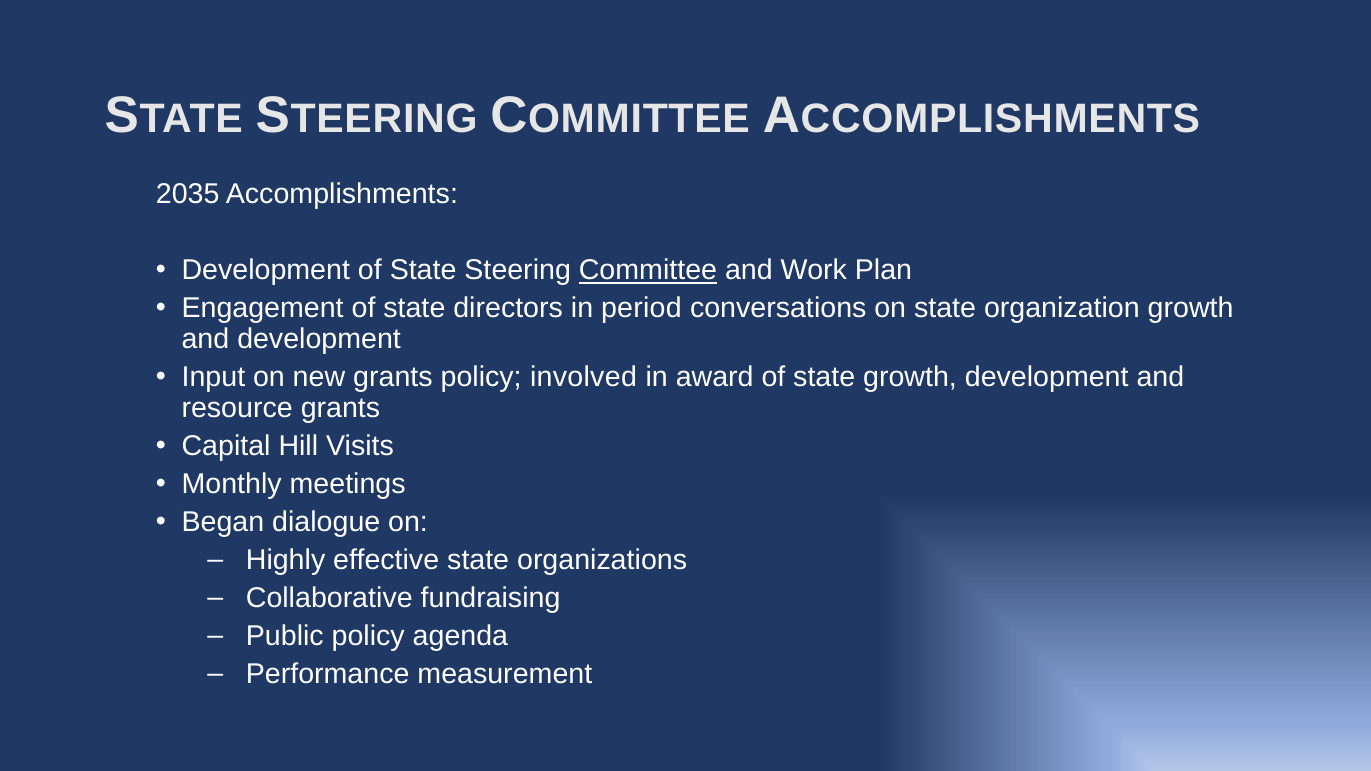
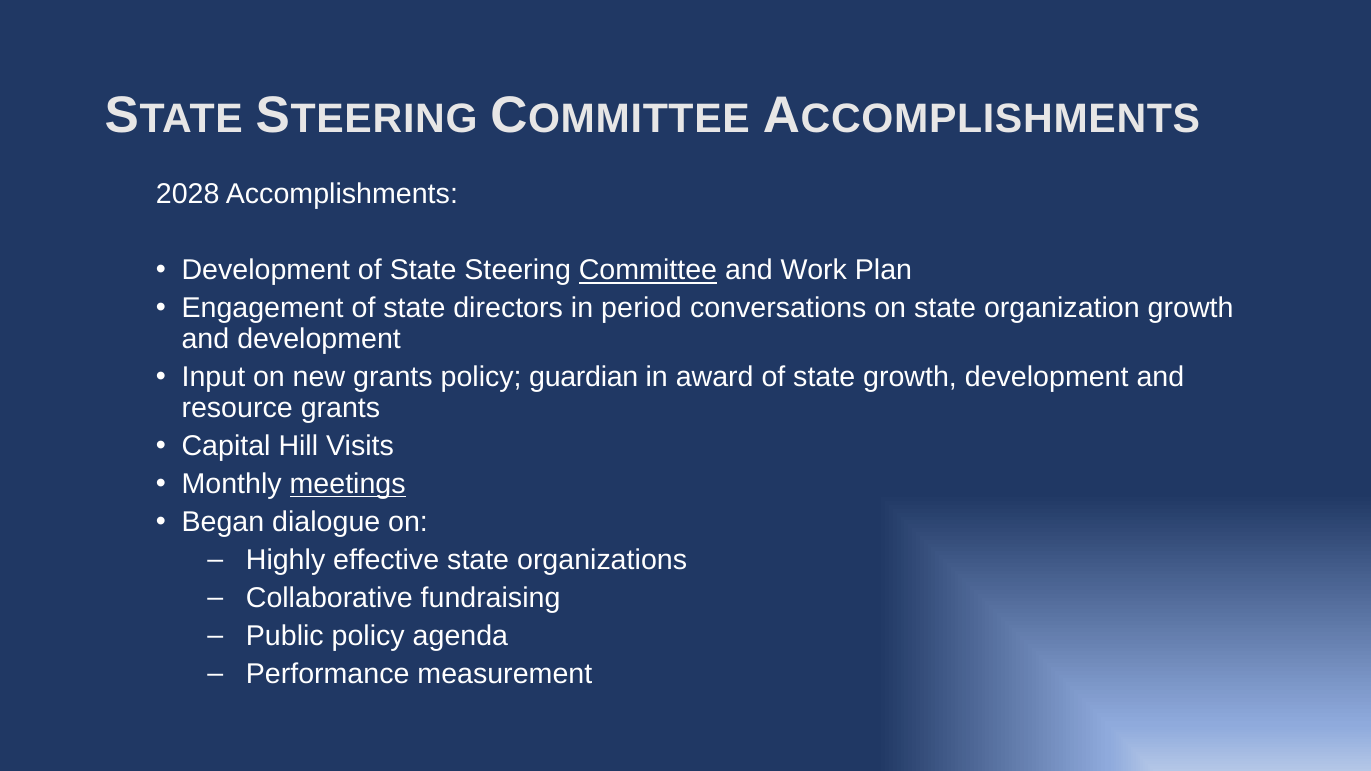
2035: 2035 -> 2028 (188, 194)
involved: involved -> guardian (584, 377)
meetings underline: none -> present (348, 484)
